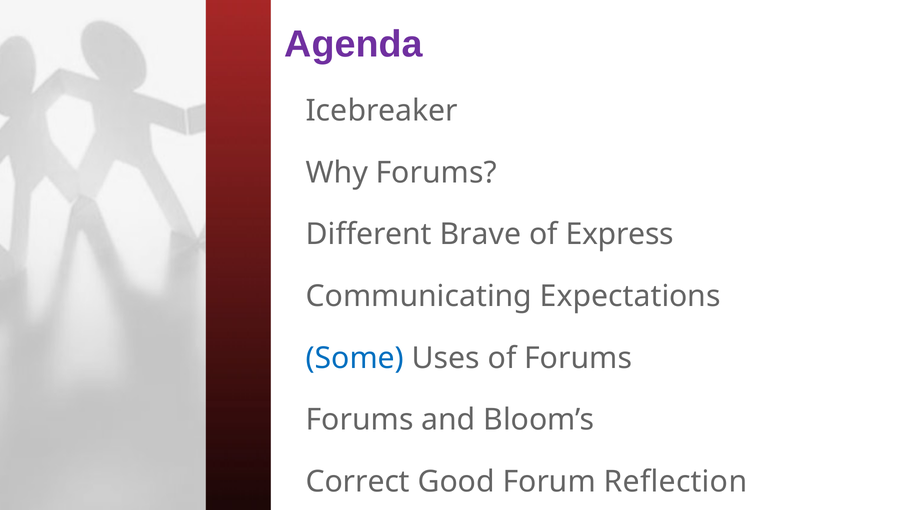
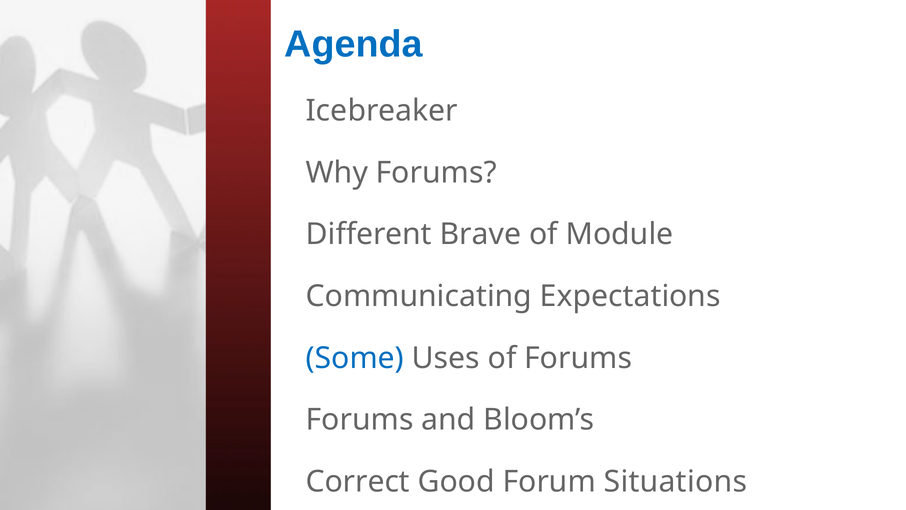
Agenda colour: purple -> blue (353, 44)
Express: Express -> Module (620, 234)
Reflection: Reflection -> Situations (675, 481)
